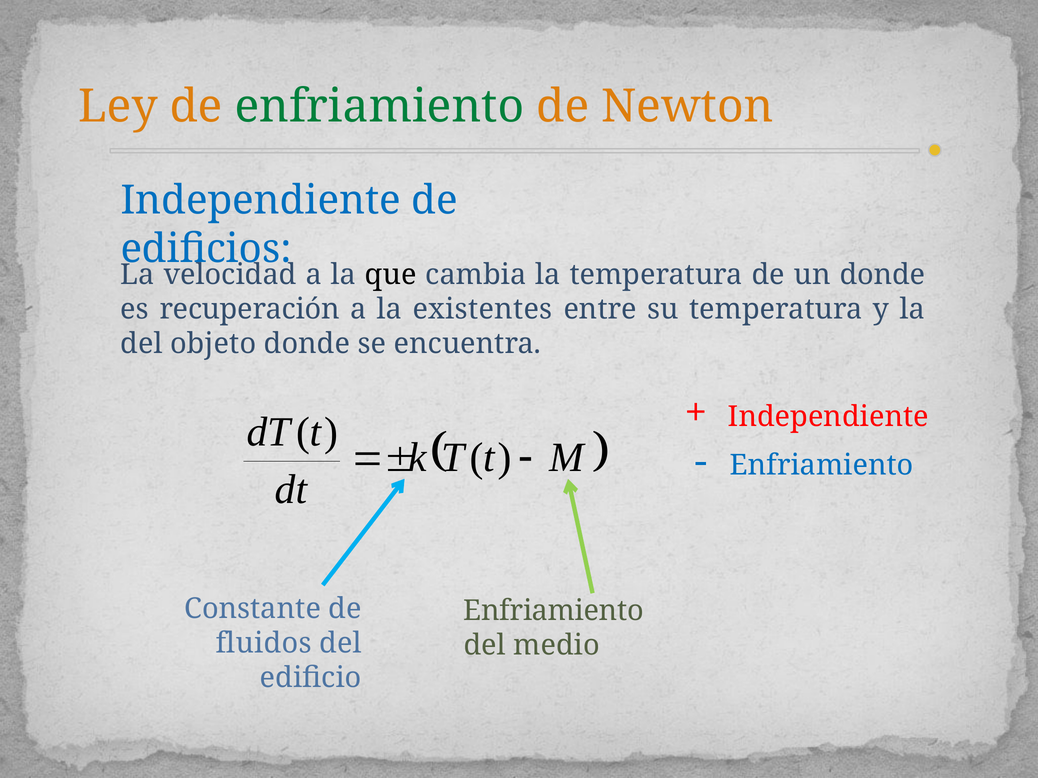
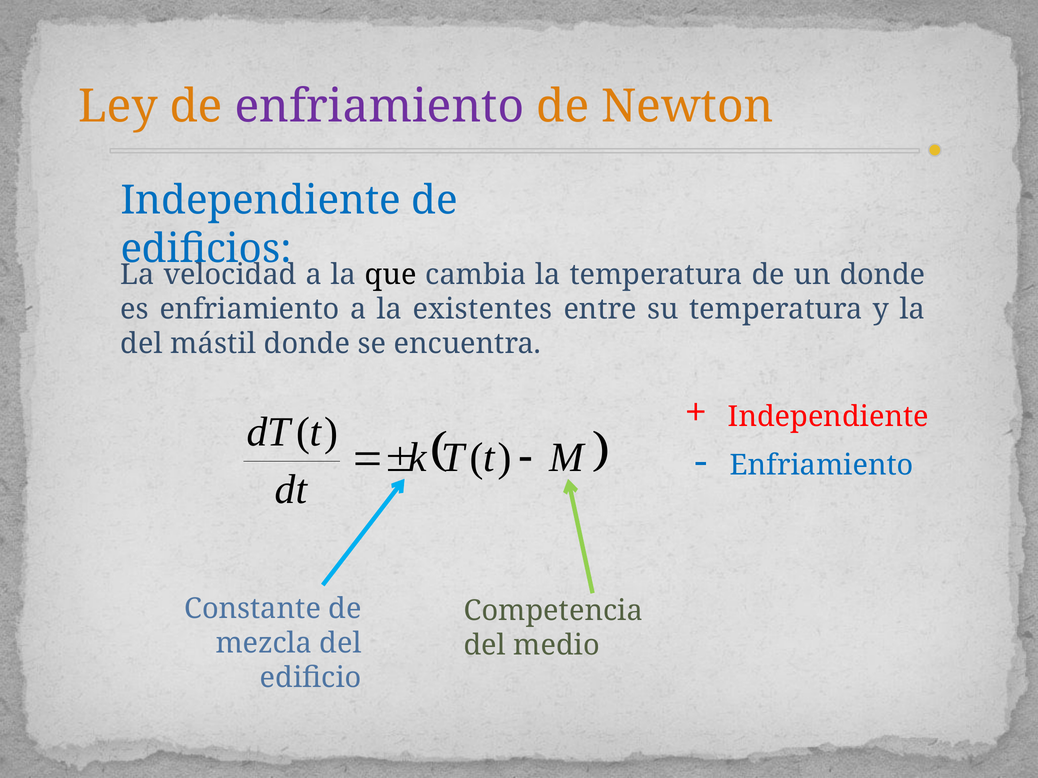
enfriamiento colour: green -> purple (379, 106)
es recuperación: recuperación -> enfriamiento (250, 309)
objeto: objeto -> mástil (213, 344)
Enfriamiento: Enfriamiento -> Competencia (553, 611)
fluidos: fluidos -> mezcla (264, 644)
